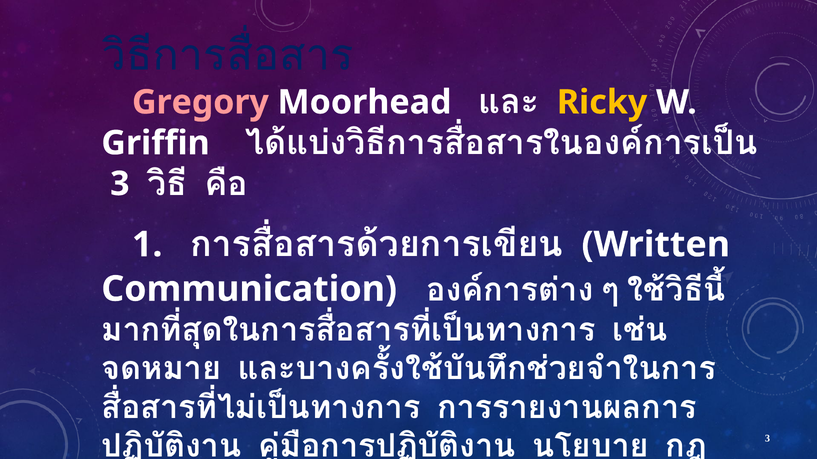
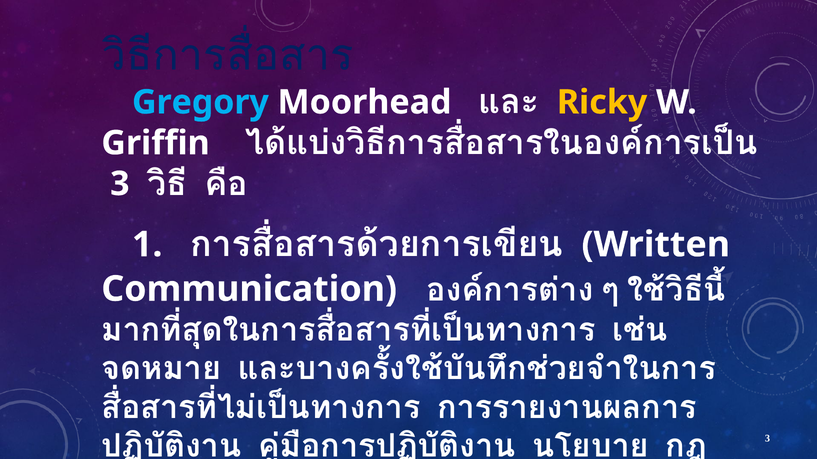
Gregory colour: pink -> light blue (200, 102)
